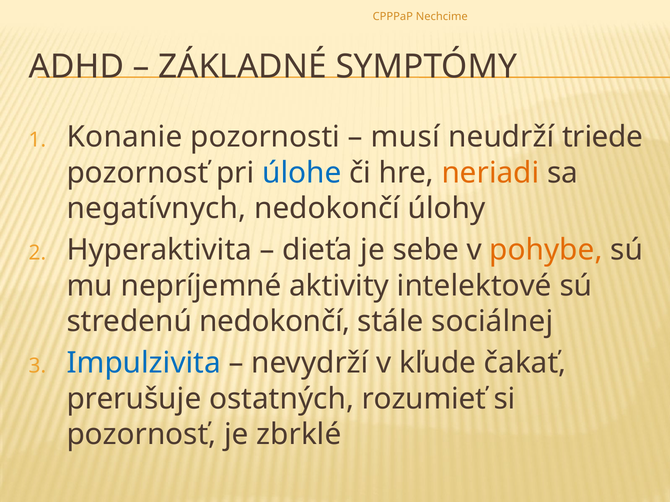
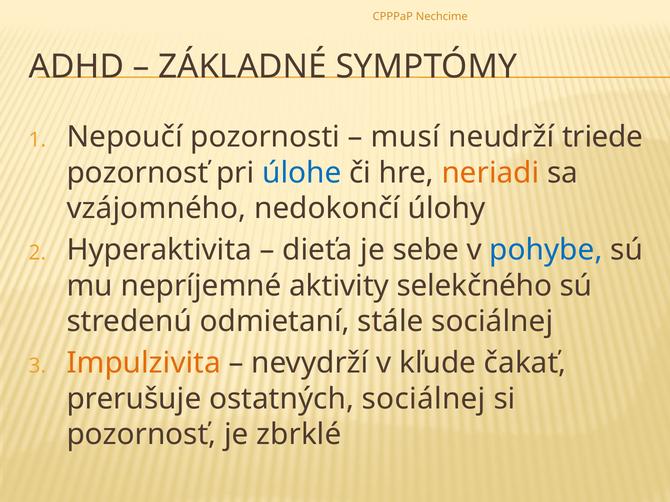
Konanie: Konanie -> Nepoučí (125, 137)
negatívnych: negatívnych -> vzájomného (157, 209)
pohybe colour: orange -> blue (546, 250)
intelektové: intelektové -> selekčného (474, 286)
stredenú nedokončí: nedokončí -> odmietaní (275, 322)
Impulzivita colour: blue -> orange (144, 363)
ostatných rozumieť: rozumieť -> sociálnej (424, 399)
